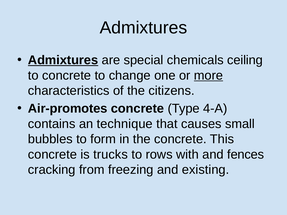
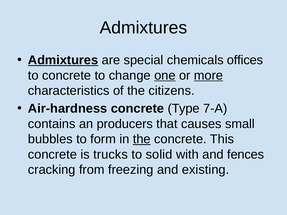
ceiling: ceiling -> offices (245, 60)
one underline: none -> present (165, 76)
Air-promotes: Air-promotes -> Air-hardness (68, 109)
4-A: 4-A -> 7-A (215, 109)
technique: technique -> producers (125, 124)
the underline: none -> present (142, 139)
rows: rows -> solid (159, 155)
